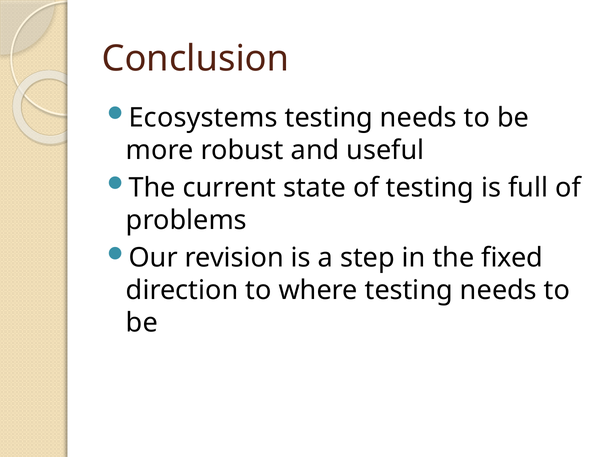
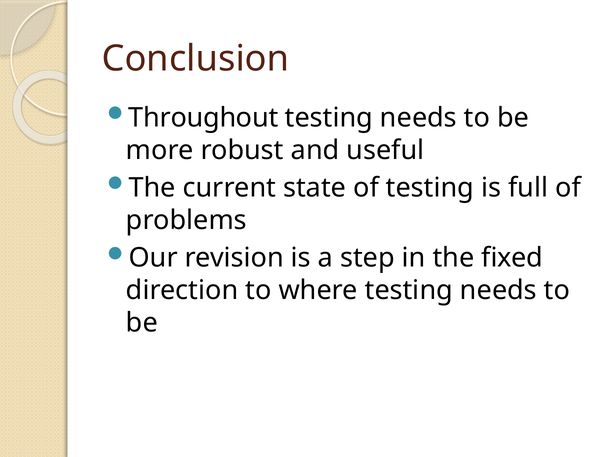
Ecosystems: Ecosystems -> Throughout (203, 118)
